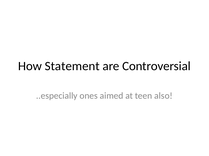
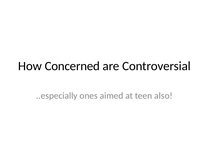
Statement: Statement -> Concerned (72, 66)
